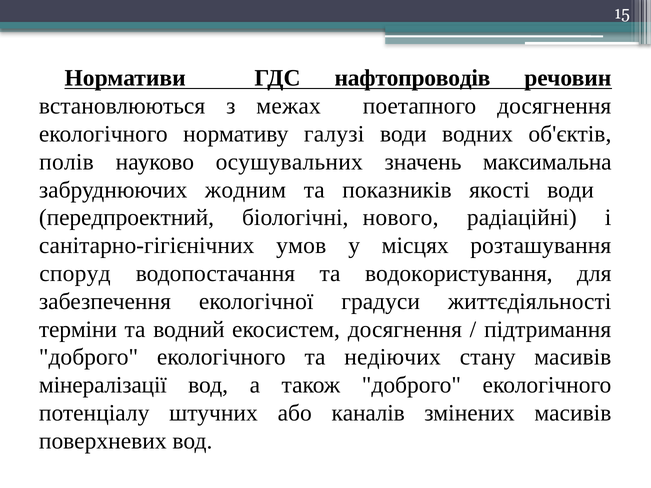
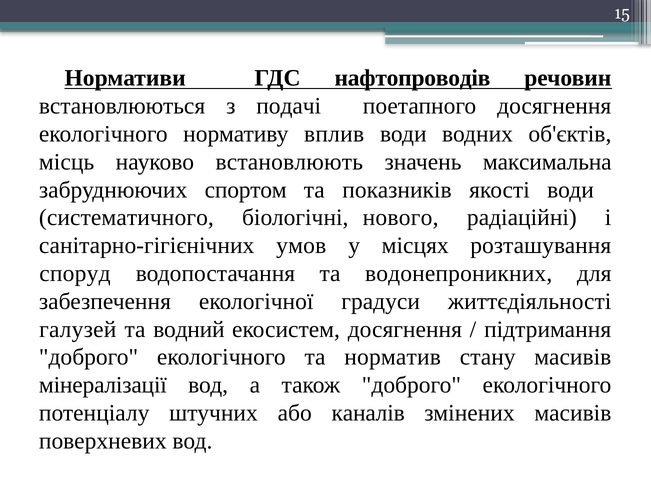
межах: межах -> подачі (289, 106)
галузі: галузі -> вплив (334, 134)
полів: полів -> місць (67, 162)
осушувальних: осушувальних -> встaновлюють (289, 162)
жодним: жодним -> спортом (246, 190)
передпроектний: передпроектний -> систематичного (126, 218)
водокористувaння: водокористувaння -> водонепроникних (459, 274)
терміни: терміни -> галузей (78, 329)
недіючих: недіючих -> норматив (393, 357)
